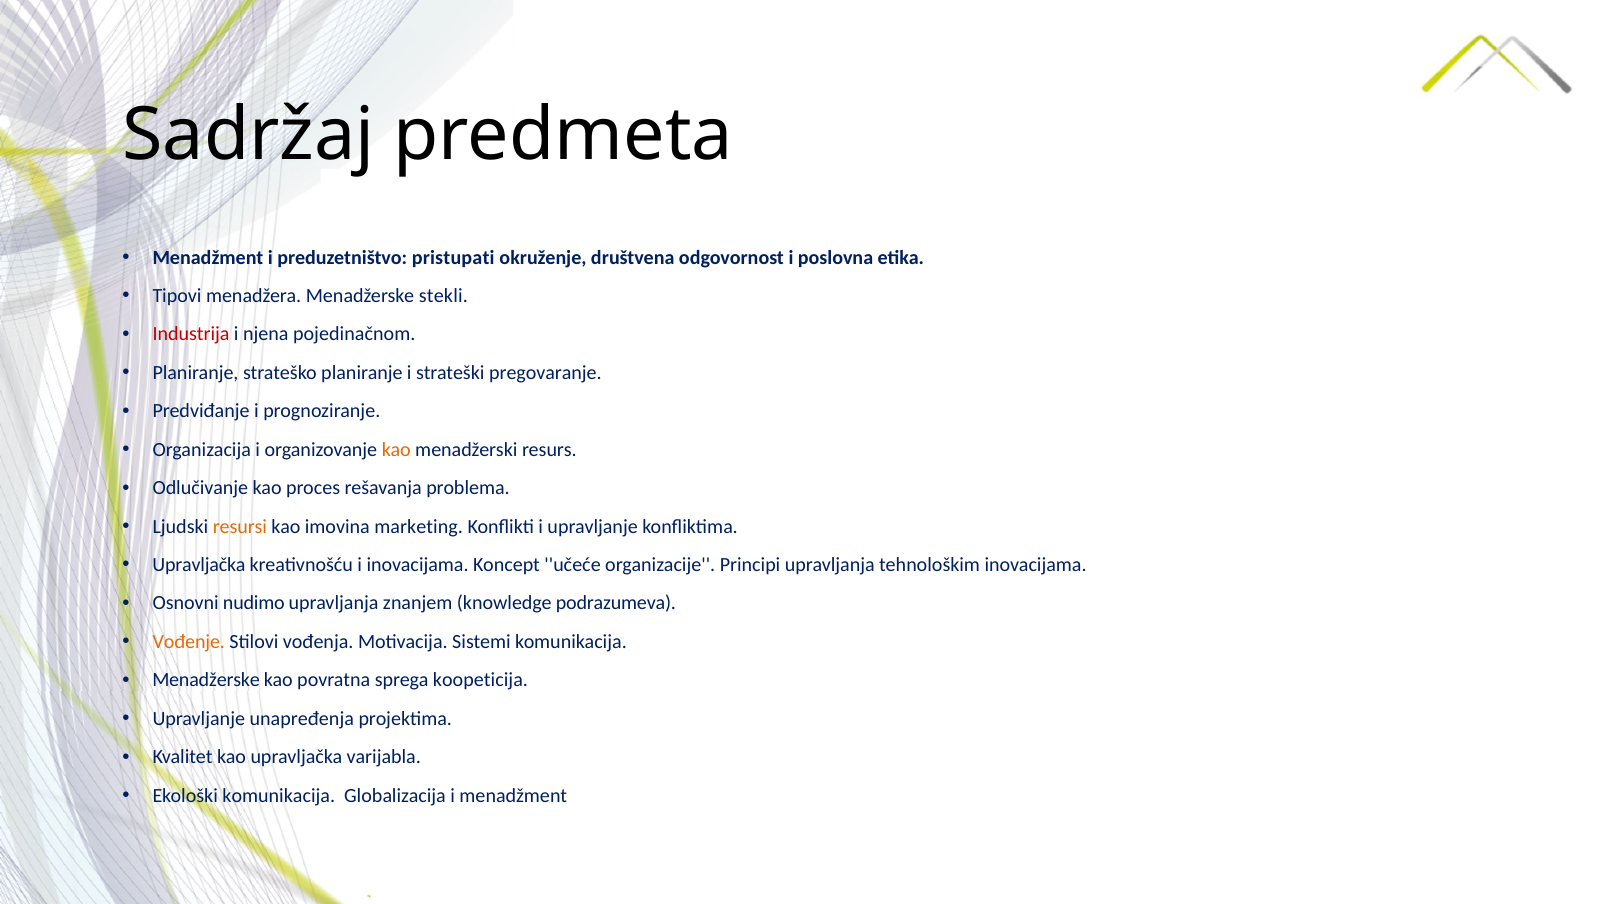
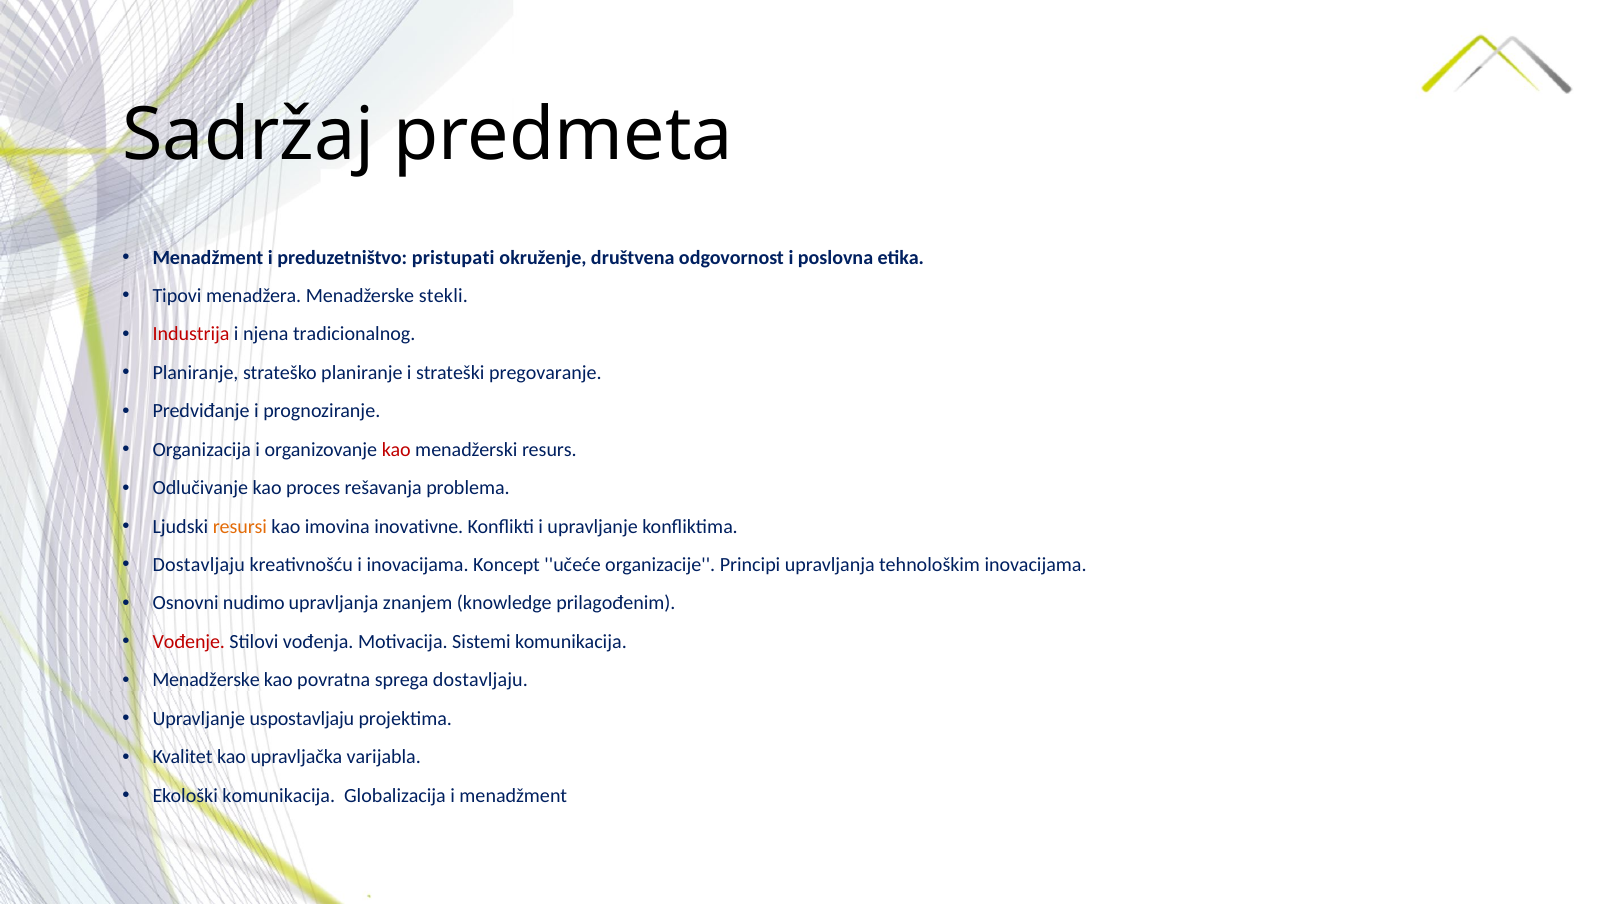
pojedinačnom: pojedinačnom -> tradicionalnog (354, 334)
kao colour: orange -> red (396, 449)
marketing: marketing -> inovativne (419, 526)
Upravljačka: Upravljačka -> Dostavljaju (199, 565)
podrazumeva: podrazumeva -> prilagođenim (616, 603)
Vođenje colour: orange -> red (189, 641)
sprega koopeticija: koopeticija -> dostavljaju (480, 680)
unapređenja: unapređenja -> uspostavljaju (302, 718)
